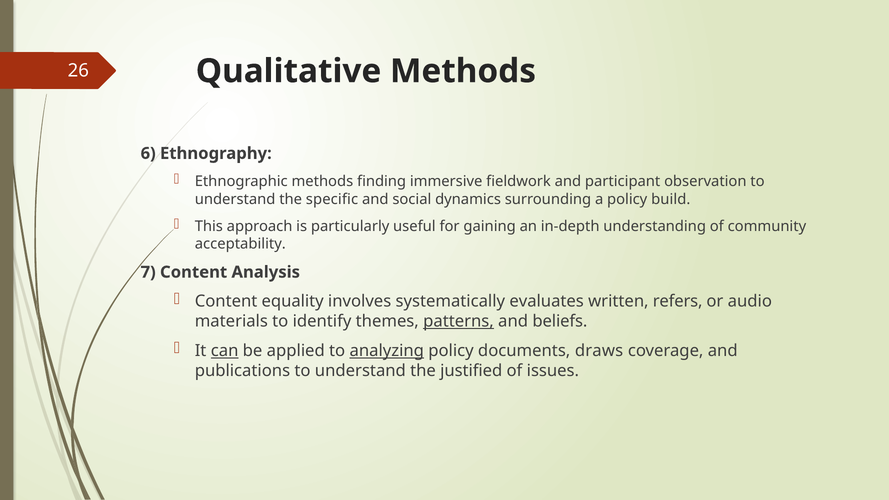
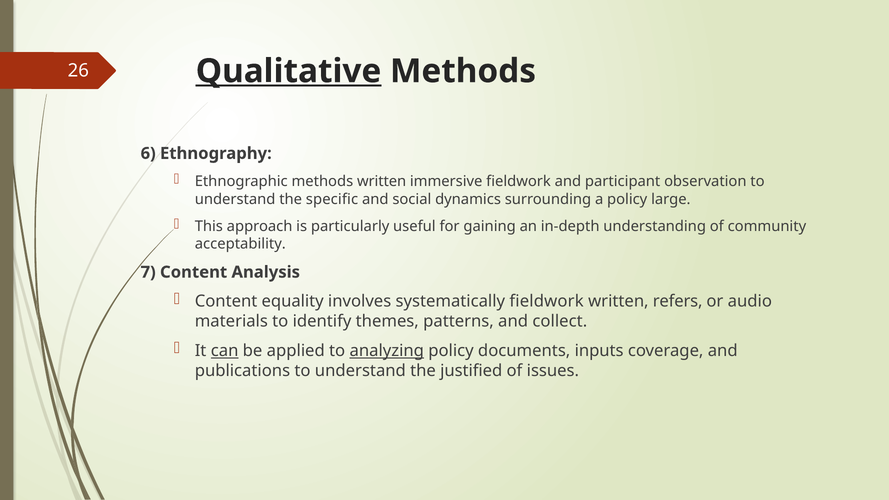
Qualitative underline: none -> present (289, 71)
methods finding: finding -> written (382, 181)
build: build -> large (671, 199)
systematically evaluates: evaluates -> fieldwork (547, 301)
patterns underline: present -> none (458, 321)
beliefs: beliefs -> collect (560, 321)
draws: draws -> inputs (599, 351)
